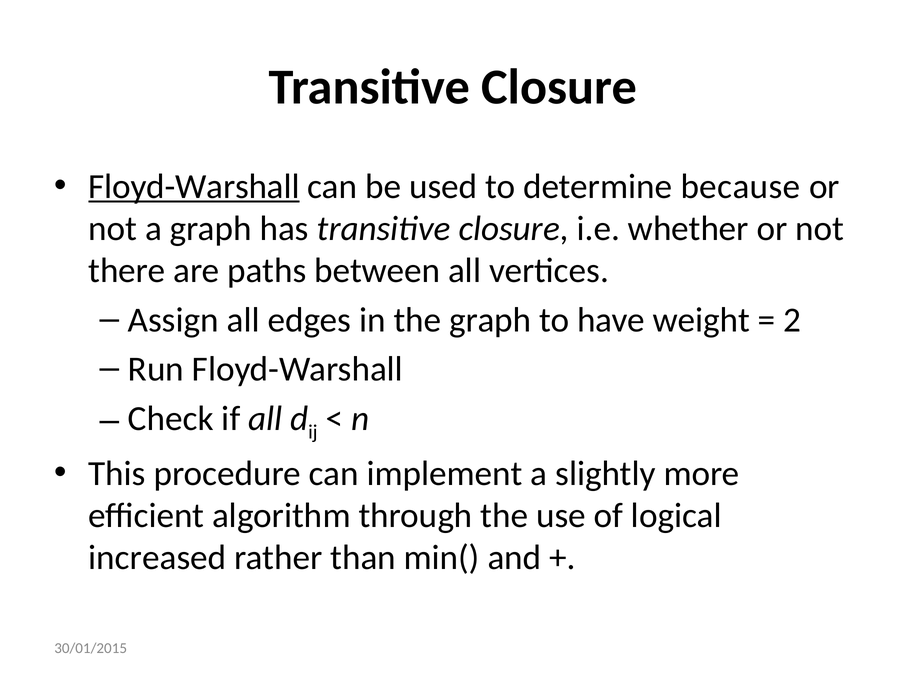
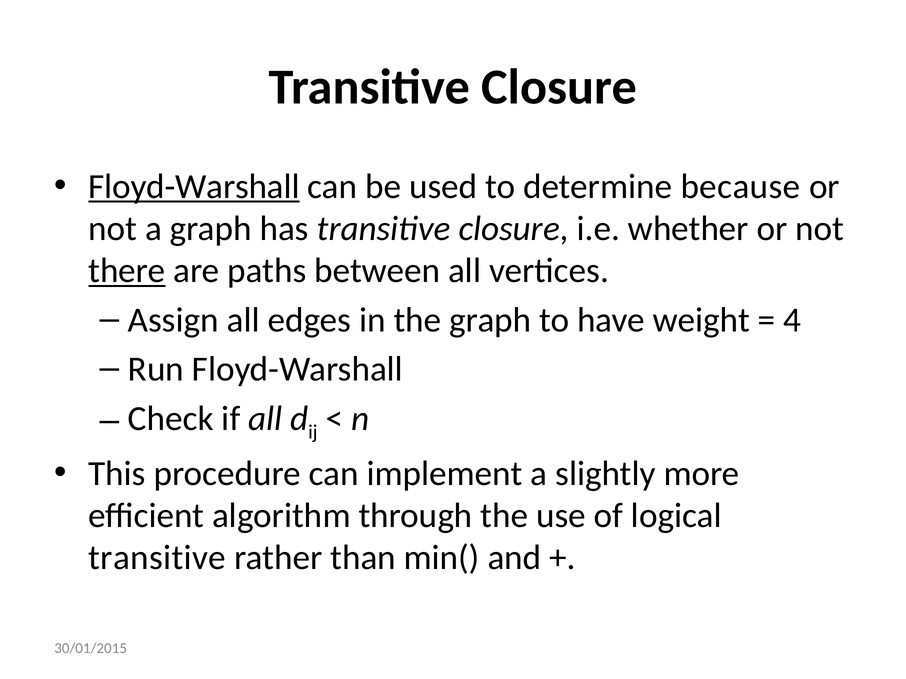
there underline: none -> present (127, 271)
2: 2 -> 4 (792, 320)
increased: increased -> transitive (157, 558)
